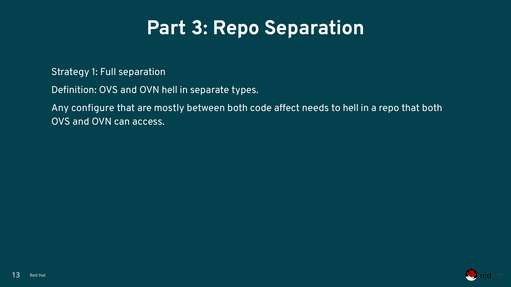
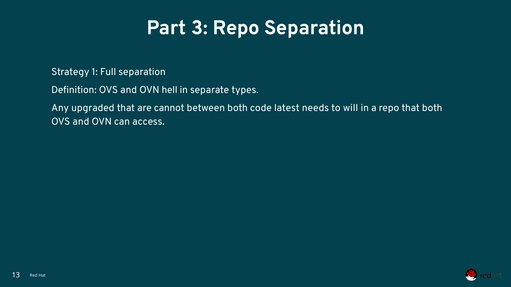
configure: configure -> upgraded (93, 108)
mostly: mostly -> cannot (169, 108)
affect: affect -> latest (287, 108)
to hell: hell -> will (351, 108)
